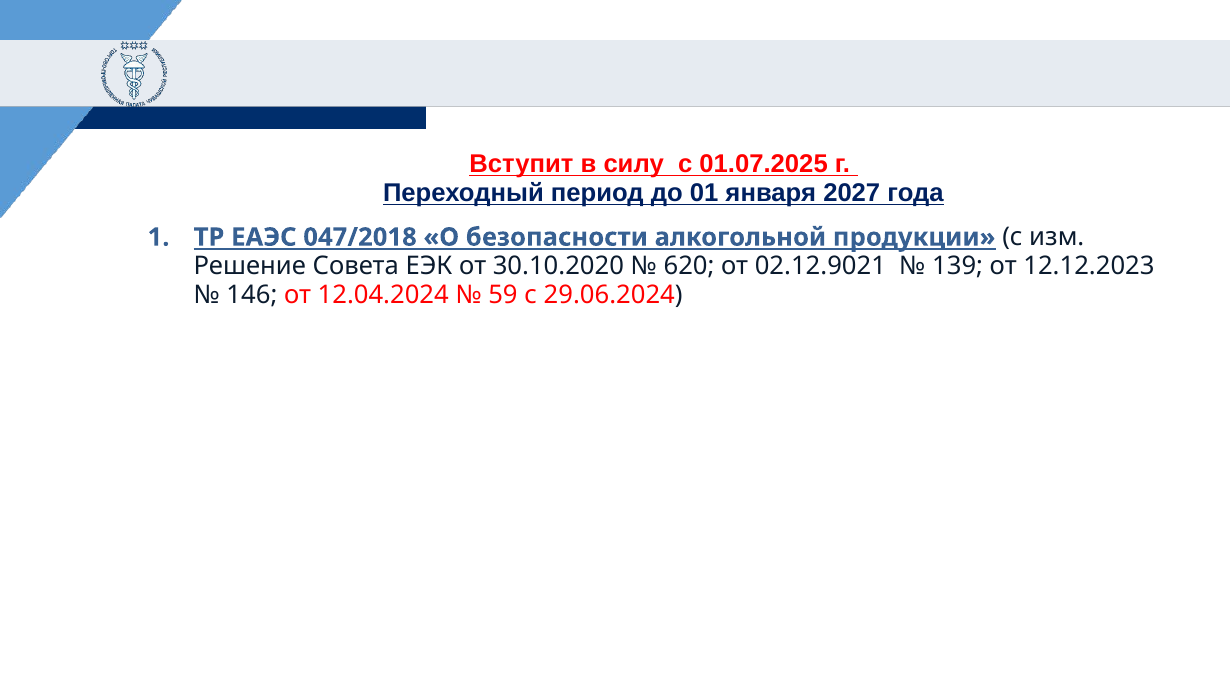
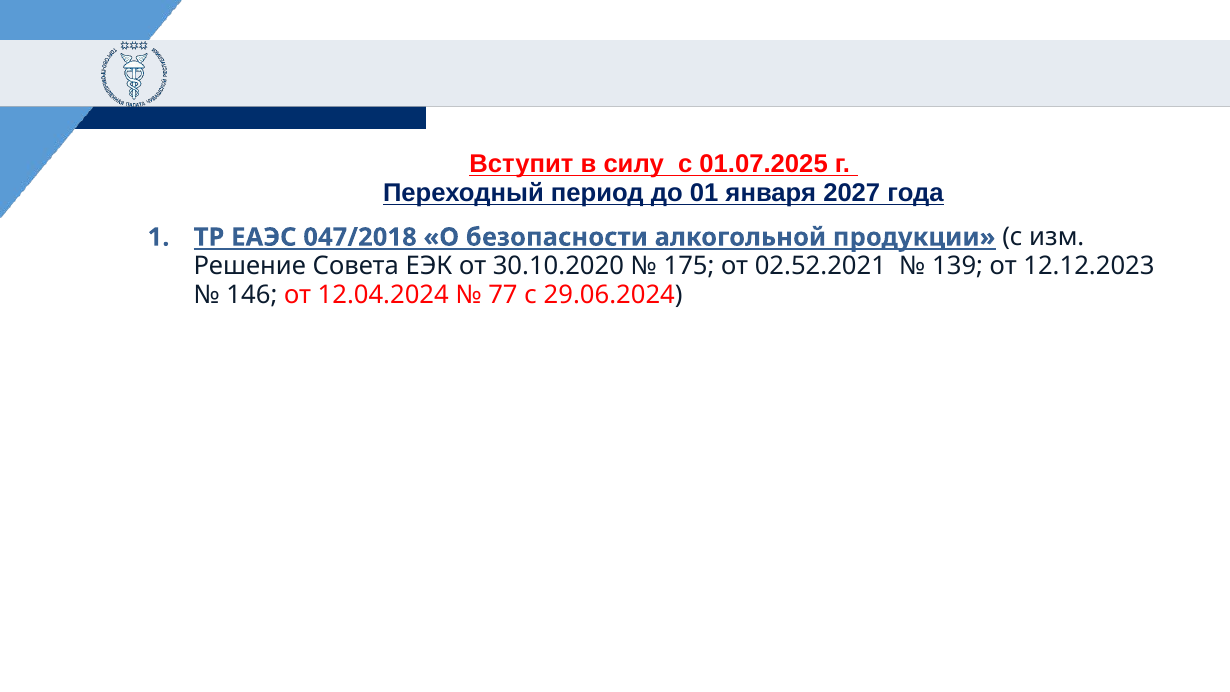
620: 620 -> 175 (689, 266)
02.12.9021: 02.12.9021 -> 02.52.2021 (820, 266)
59: 59 -> 77 (503, 295)
